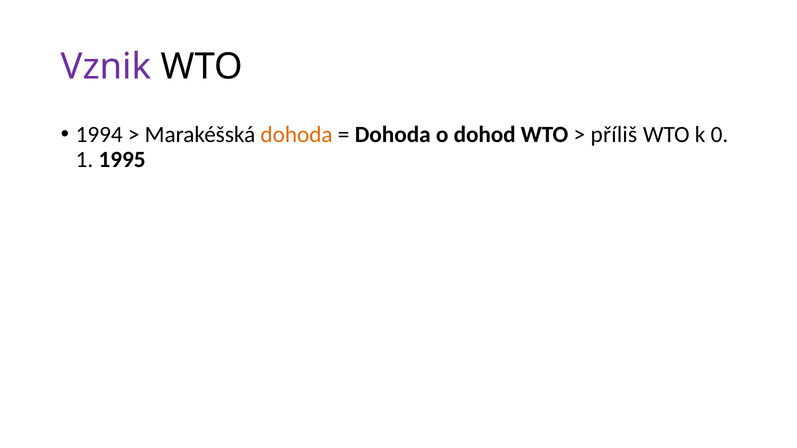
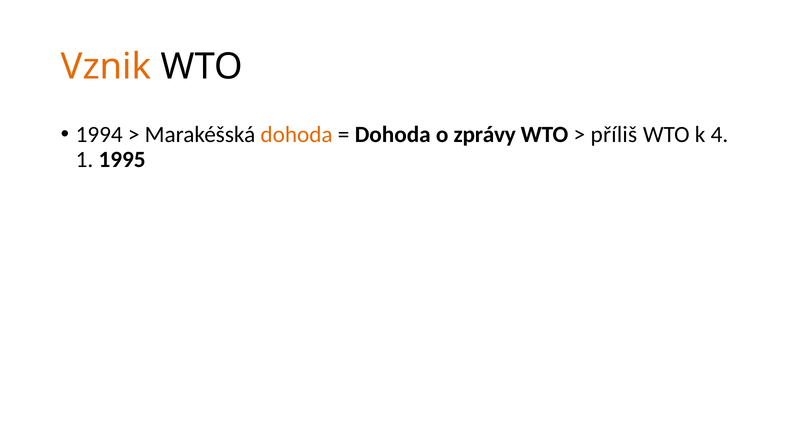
Vznik colour: purple -> orange (106, 67)
dohod: dohod -> zprávy (485, 135)
0: 0 -> 4 (719, 135)
